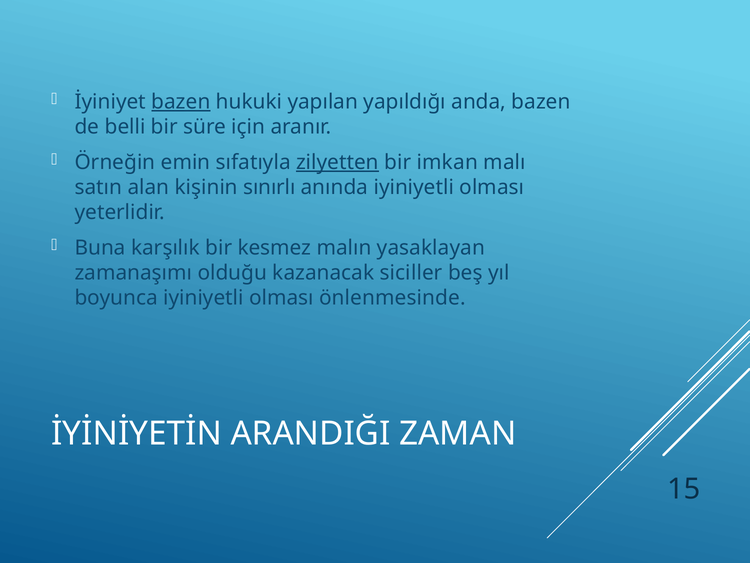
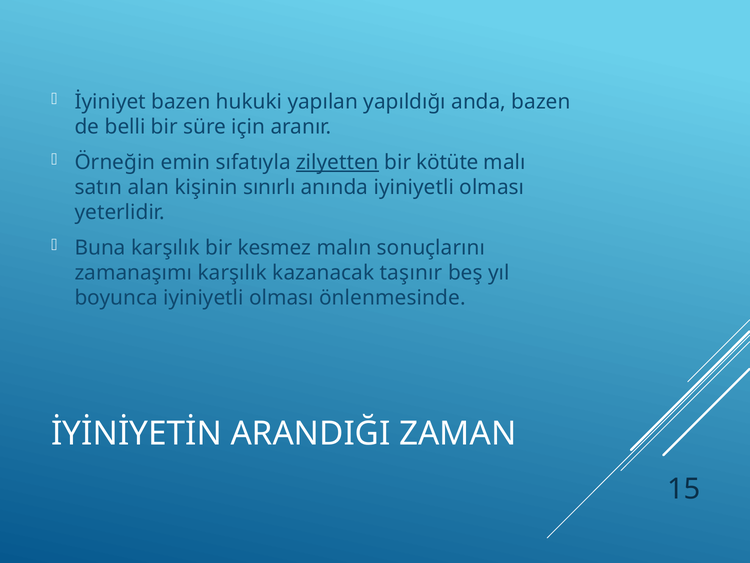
bazen underline: present -> none (181, 102)
imkan: imkan -> kötüte (447, 162)
yasaklayan: yasaklayan -> sonuçlarını (431, 248)
zamanaşımı olduğu: olduğu -> karşılık (232, 273)
siciller: siciller -> taşınır (411, 273)
